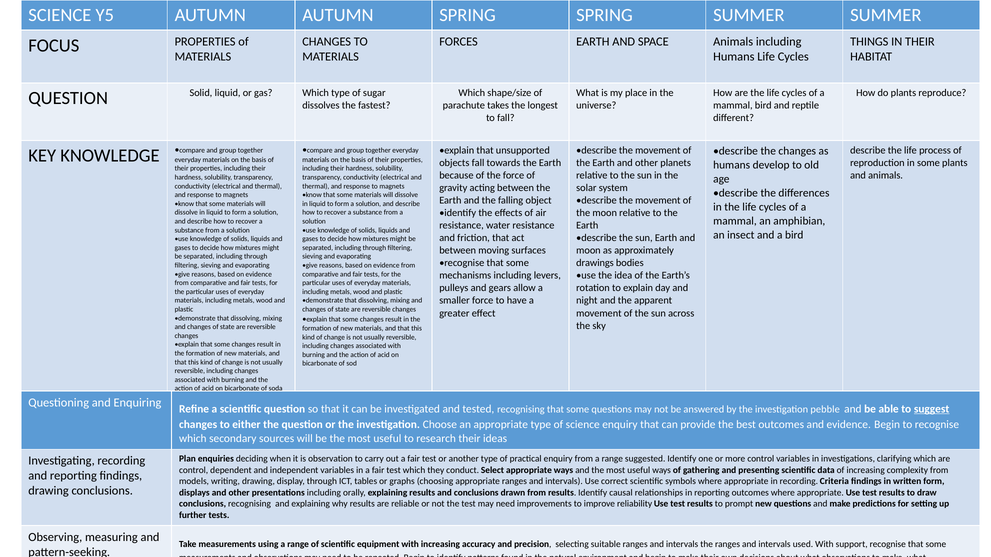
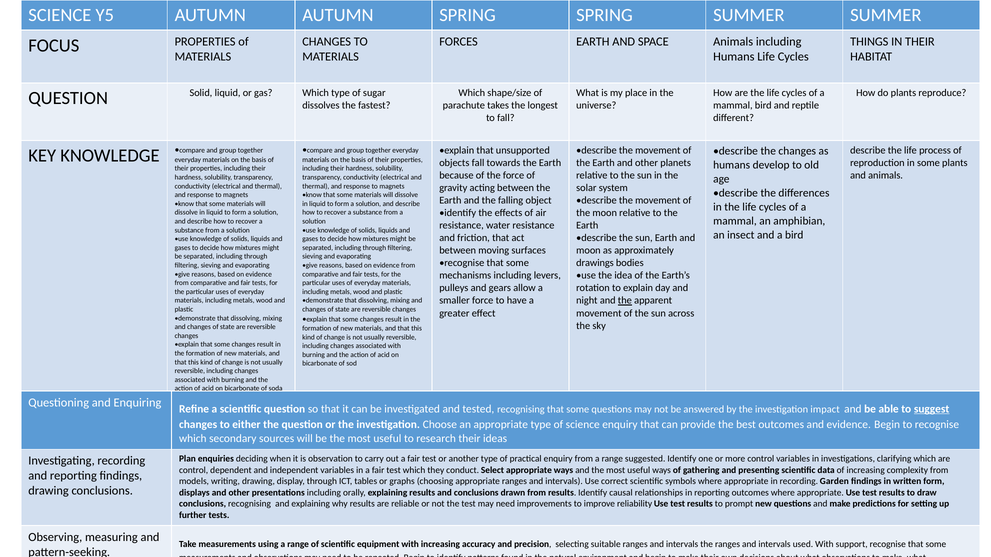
the underline: none -> present (625, 301)
pebble: pebble -> impact (825, 409)
Criteria: Criteria -> Garden (834, 482)
